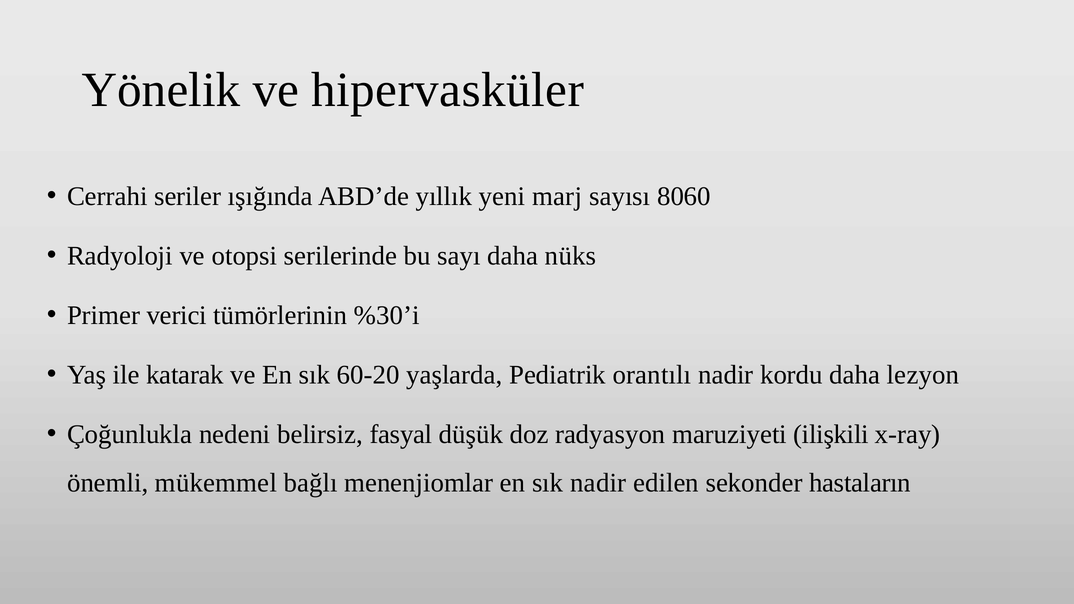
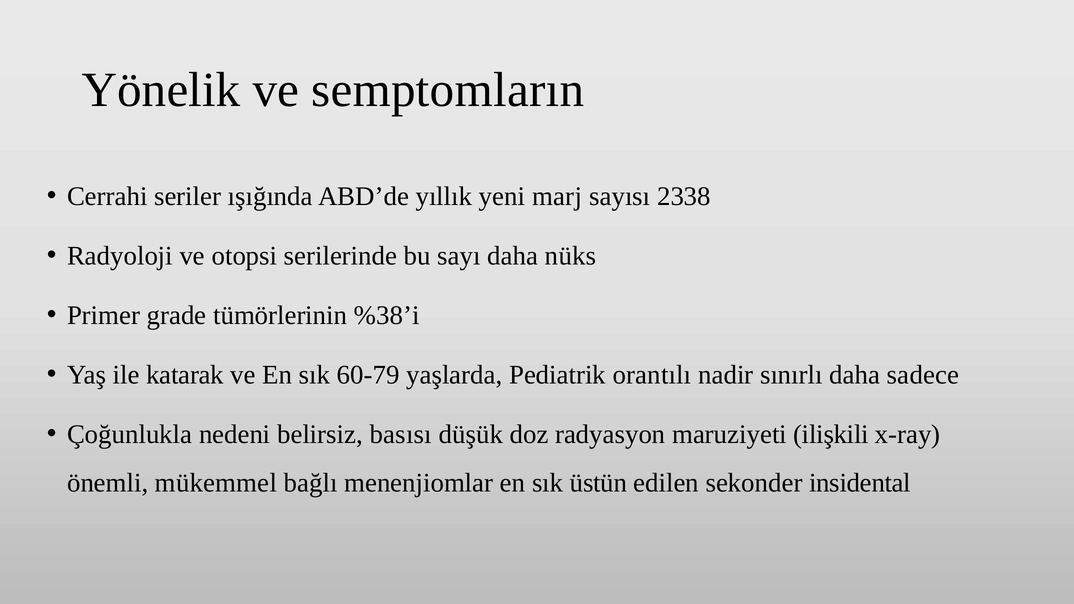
hipervasküler: hipervasküler -> semptomların (448, 90)
8060: 8060 -> 2338 (684, 196)
verici: verici -> grade (177, 315)
%30’i: %30’i -> %38’i (387, 315)
60-20: 60-20 -> 60-79 (368, 375)
kordu: kordu -> sınırlı (791, 375)
lezyon: lezyon -> sadece (923, 375)
fasyal: fasyal -> basısı (401, 435)
sık nadir: nadir -> üstün (599, 483)
hastaların: hastaların -> insidental (860, 483)
